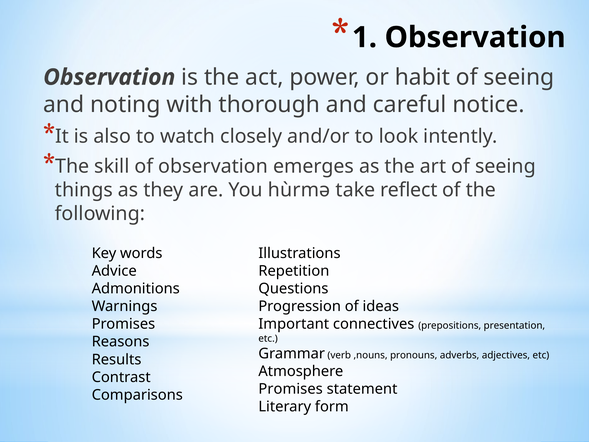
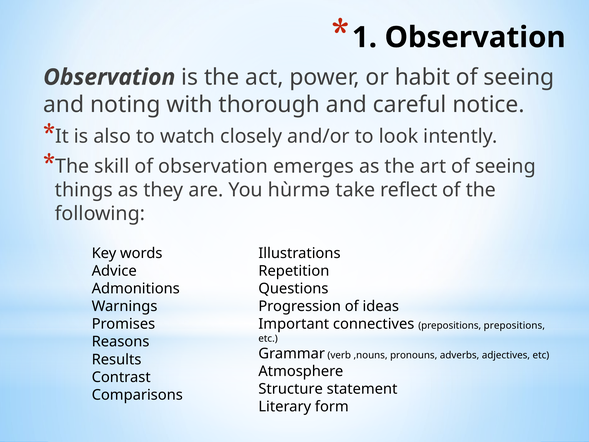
prepositions presentation: presentation -> prepositions (514, 326)
Promises: Promises -> Structure (291, 389)
